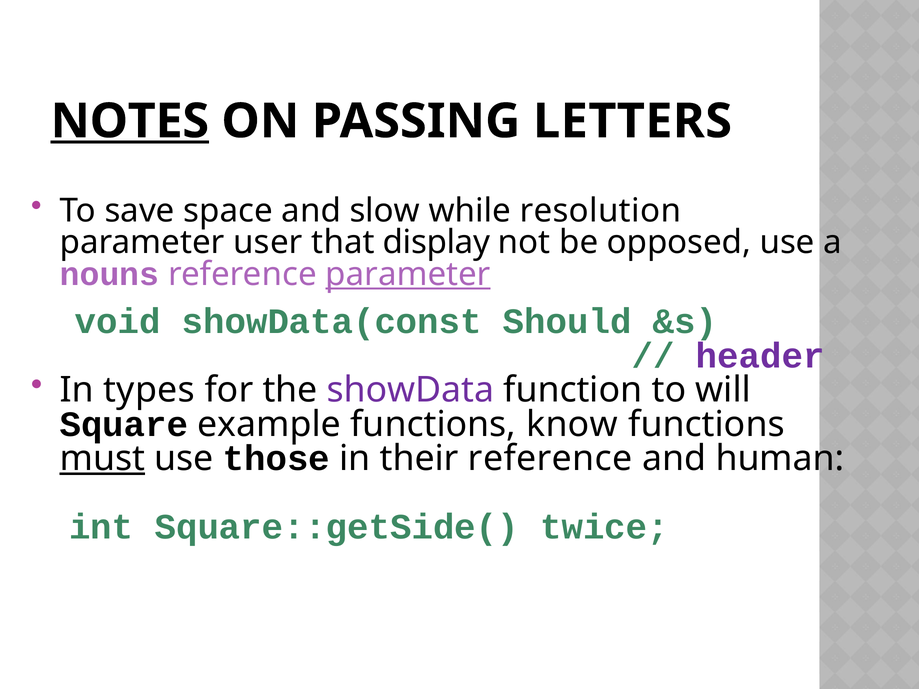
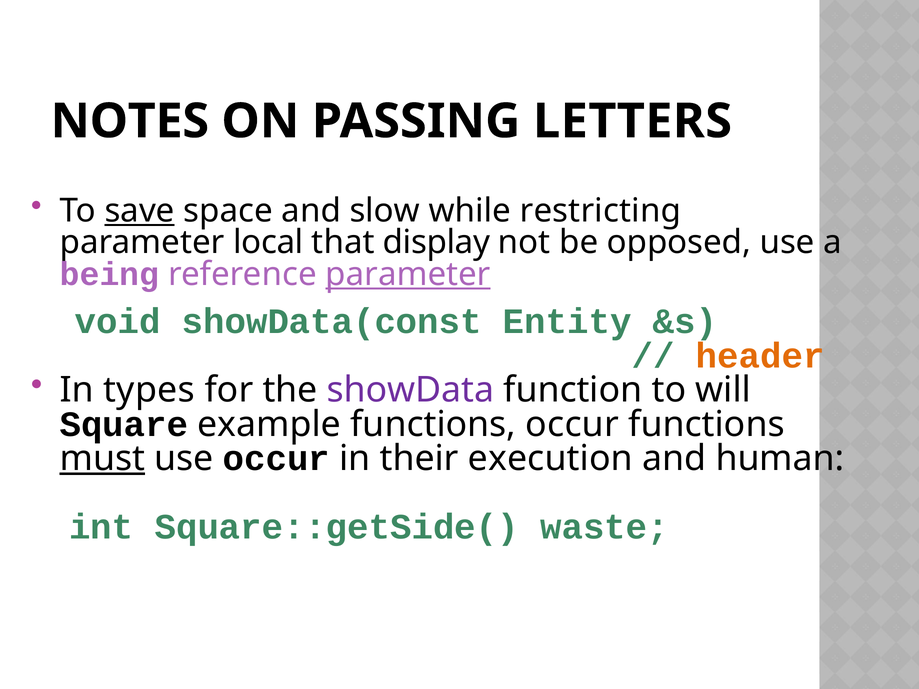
NOTES underline: present -> none (130, 121)
save underline: none -> present (140, 211)
resolution: resolution -> restricting (600, 211)
user: user -> local (268, 243)
nouns: nouns -> being (110, 274)
Should: Should -> Entity (567, 322)
header colour: purple -> orange (760, 356)
functions know: know -> occur (572, 424)
use those: those -> occur (276, 459)
their reference: reference -> execution (550, 459)
twice: twice -> waste (604, 527)
